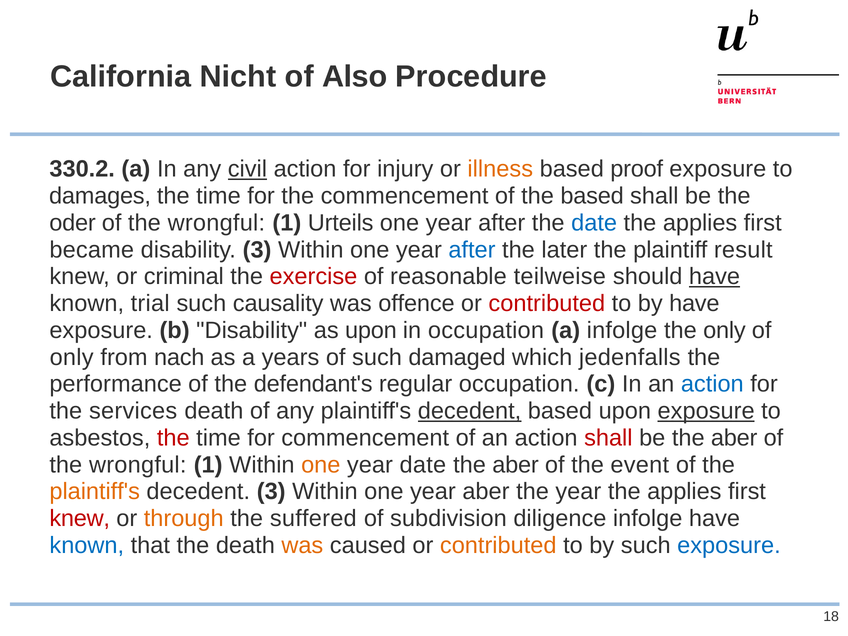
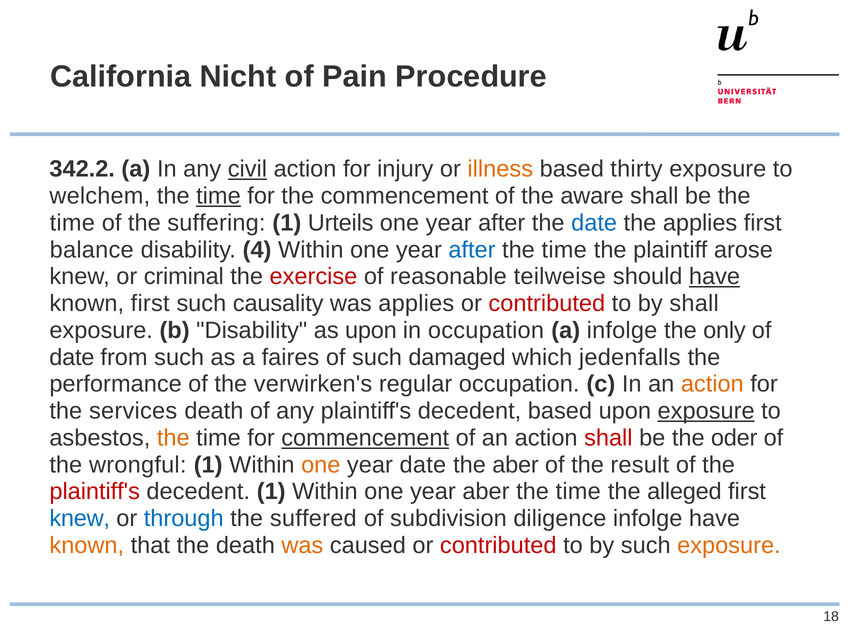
Also: Also -> Pain (355, 76)
330.2: 330.2 -> 342.2 (82, 169)
proof: proof -> thirty (636, 169)
damages: damages -> welchem (100, 196)
time underline: none -> present (218, 196)
the based: based -> aware (592, 196)
oder: oder -> time (72, 223)
wrongful: wrongful -> suffering (216, 223)
became: became -> balance (92, 250)
disability 3: 3 -> 4 (257, 250)
later: later -> time (564, 250)
result: result -> arose (743, 250)
known trial: trial -> first (150, 304)
was offence: offence -> applies (416, 304)
by have: have -> shall (694, 304)
only: only -> date (72, 357)
from nach: nach -> such (179, 357)
years: years -> faires (291, 357)
defendant's: defendant's -> verwirken's (313, 384)
action colour: blue -> orange (712, 384)
decedent underline: present -> none (470, 411)
the colour: red -> orange (173, 438)
commencement underline: none -> present (365, 438)
be the aber: aber -> oder (734, 438)
event: event -> result (640, 465)
plaintiff's colour: orange -> red (95, 492)
decedent 3: 3 -> 1 (271, 492)
year: year -> time (578, 492)
applies: applies -> alleged (684, 492)
knew colour: red -> blue (80, 519)
through colour: orange -> blue (184, 519)
known colour: blue -> orange (87, 545)
contributed colour: orange -> red (498, 545)
exposure colour: blue -> orange (729, 545)
